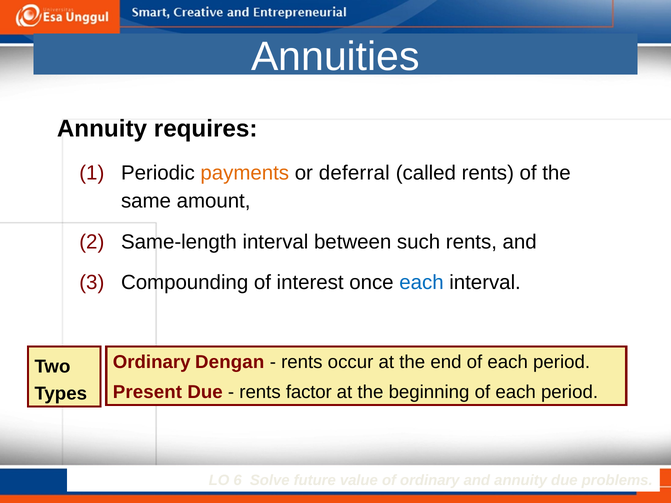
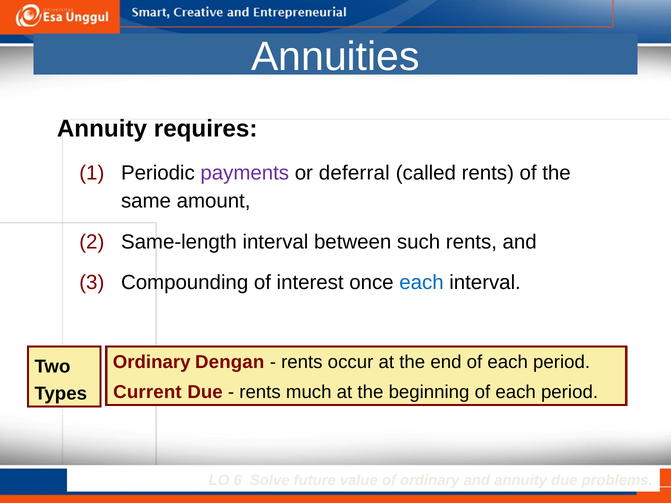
payments colour: orange -> purple (245, 173)
Present: Present -> Current (147, 392)
factor: factor -> much (309, 392)
